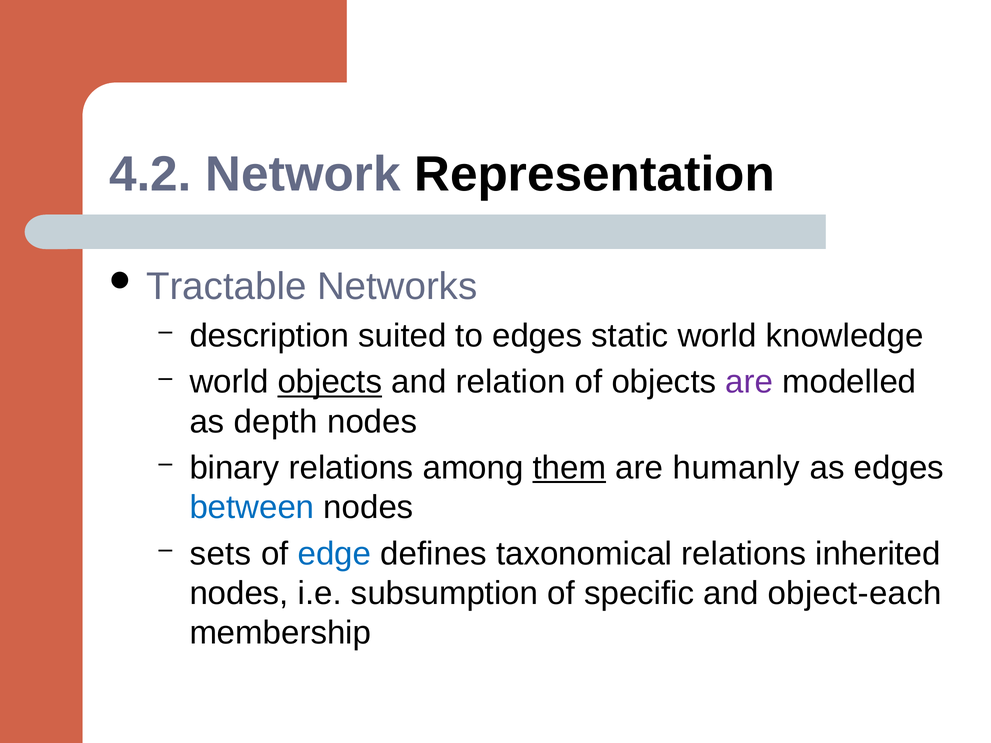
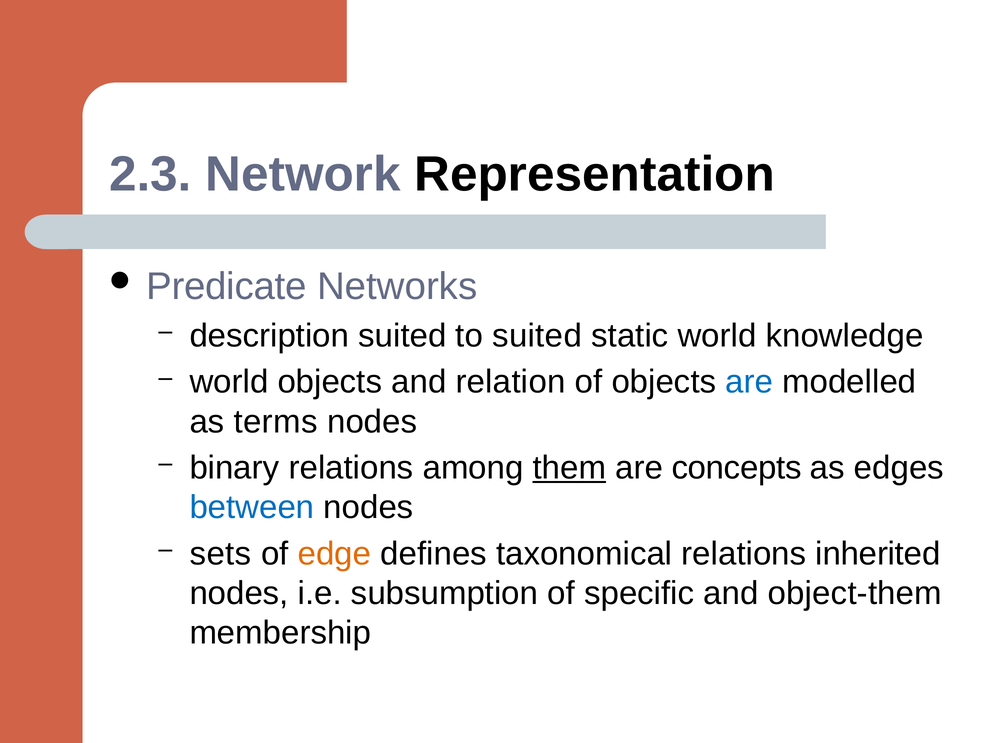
4.2: 4.2 -> 2.3 (150, 174)
Tractable: Tractable -> Predicate (226, 287)
to edges: edges -> suited (537, 336)
objects underline: present -> none (330, 382)
are colour: purple -> blue (749, 382)
depth: depth -> terms (276, 422)
humanly: humanly -> concepts (737, 468)
edge colour: blue -> orange (334, 554)
object-each: object-each -> object-them (855, 594)
